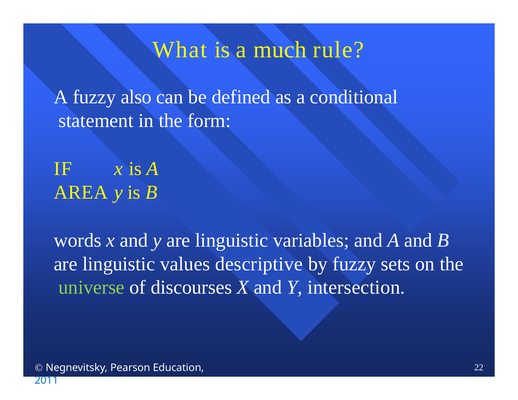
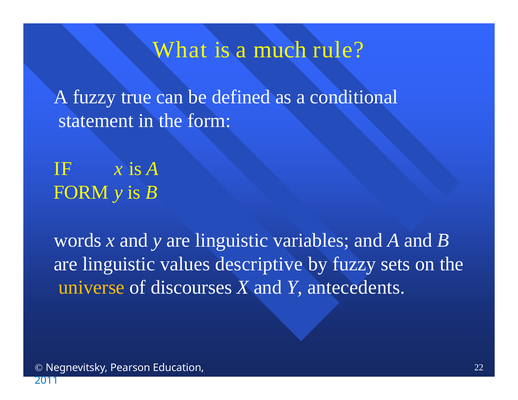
also: also -> true (136, 97)
AREA: AREA -> FORM (81, 192)
universe colour: light green -> yellow (92, 288)
intersection: intersection -> antecedents (356, 288)
